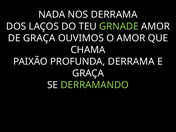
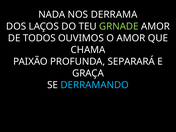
DE GRAÇA: GRAÇA -> TODOS (39, 38)
PROFUNDA DERRAMA: DERRAMA -> SEPARARÁ (131, 62)
DERRAMANDO colour: light green -> light blue (95, 85)
